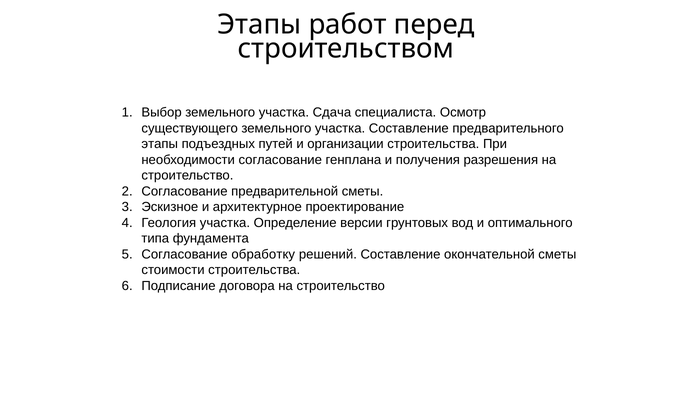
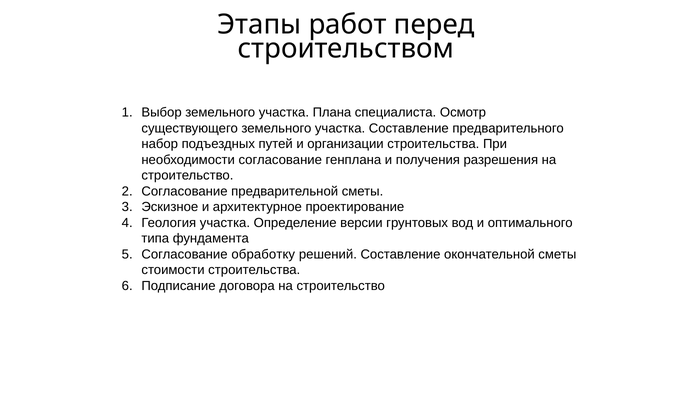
Сдача: Сдача -> Плана (332, 112)
этапы: этапы -> набор (160, 144)
